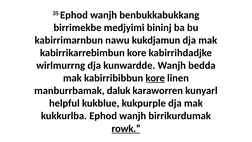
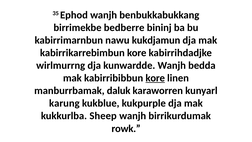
medjyimi: medjyimi -> bedberre (124, 28)
helpful: helpful -> karung (64, 103)
kukkurlba Ephod: Ephod -> Sheep (103, 116)
rowk underline: present -> none (126, 128)
